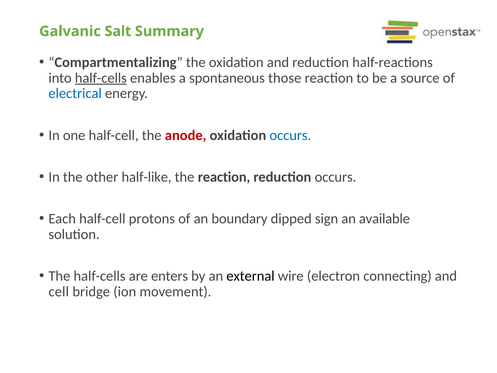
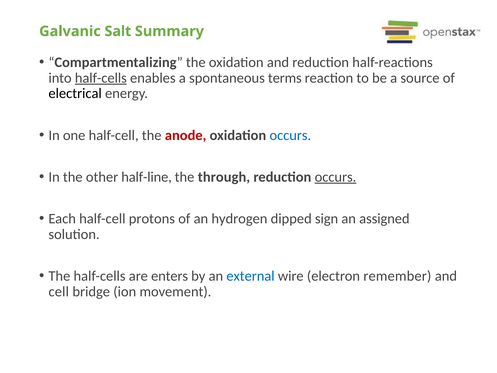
those: those -> terms (285, 78)
electrical colour: blue -> black (75, 93)
half-like: half-like -> half-line (147, 177)
the reaction: reaction -> through (224, 177)
occurs underline: none -> present (335, 177)
boundary: boundary -> hydrogen (239, 219)
available: available -> assigned (384, 219)
external colour: black -> blue (250, 276)
connecting: connecting -> remember (397, 276)
